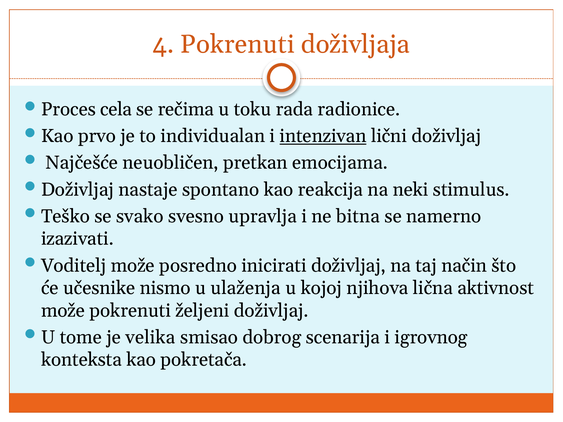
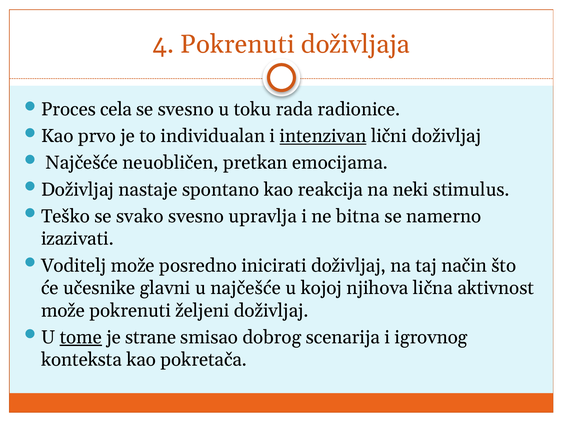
se rečima: rečima -> svesno (186, 109)
nismo: nismo -> glavni (165, 288)
u ulaženja: ulaženja -> najčešće (246, 288)
tome underline: none -> present (81, 337)
velika: velika -> strane (151, 337)
